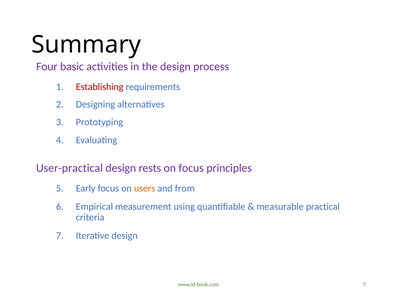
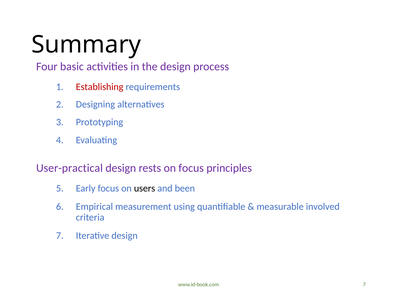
users colour: orange -> black (145, 188)
from: from -> been (185, 188)
practical: practical -> involved (323, 206)
